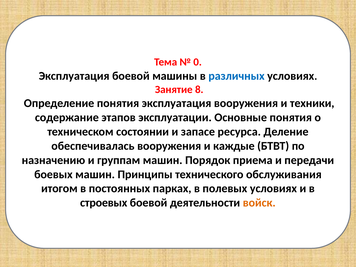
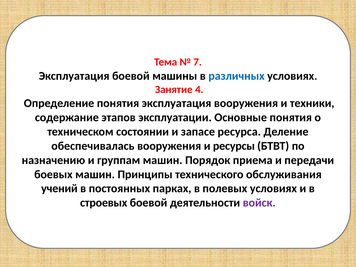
0: 0 -> 7 (198, 62)
8: 8 -> 4 (199, 89)
каждые: каждые -> ресурсы (234, 146)
итогом: итогом -> учений (59, 189)
войск colour: orange -> purple (259, 203)
